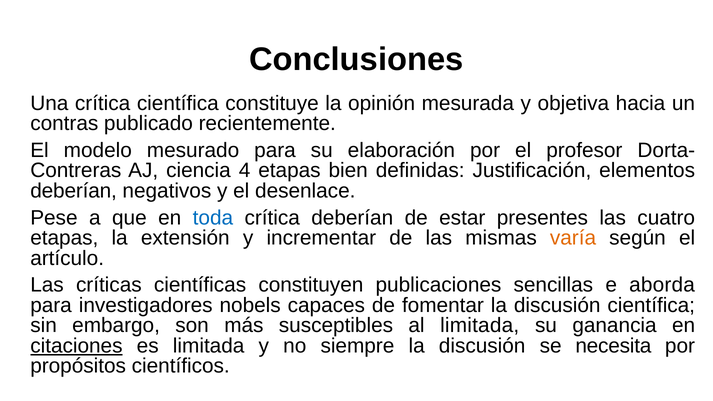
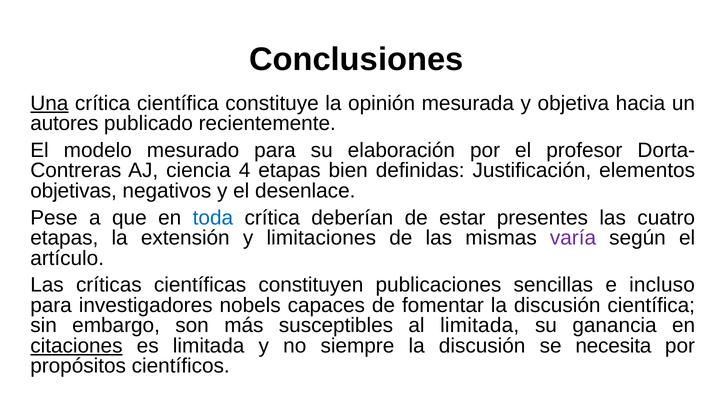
Una underline: none -> present (49, 103)
contras: contras -> autores (64, 123)
deberían: deberían -> objetivas (74, 191)
incrementar: incrementar -> limitaciones (321, 238)
varía colour: orange -> purple (573, 238)
aborda: aborda -> incluso (662, 285)
